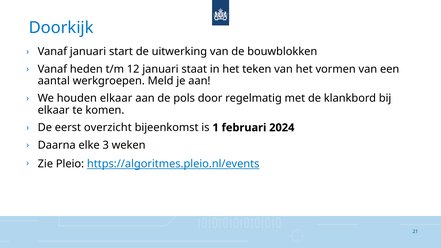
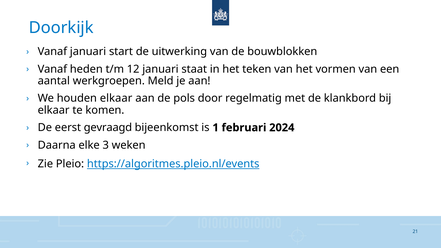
overzicht: overzicht -> gevraagd (108, 128)
